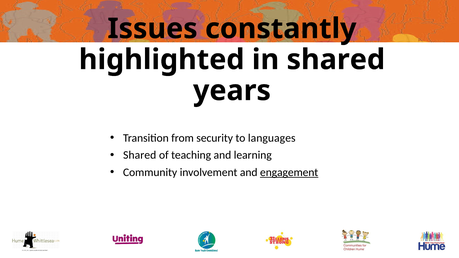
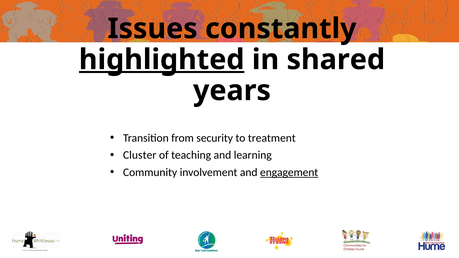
highlighted underline: none -> present (162, 60)
languages: languages -> treatment (272, 138)
Shared: Shared -> Cluster (140, 155)
